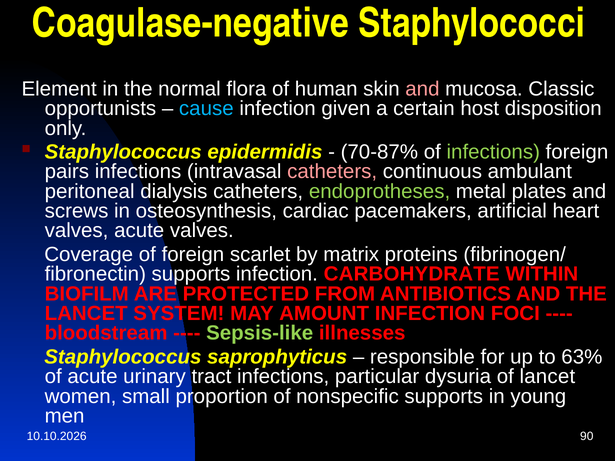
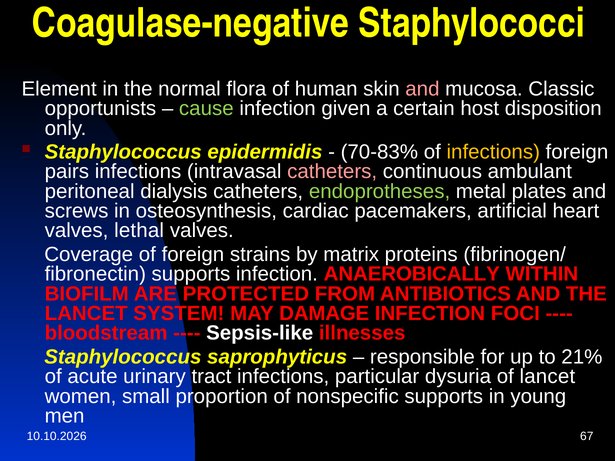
cause colour: light blue -> light green (206, 109)
70-87%: 70-87% -> 70-83% (379, 152)
infections colour: light green -> yellow (493, 152)
valves acute: acute -> lethal (139, 231)
scarlet: scarlet -> strains (260, 255)
CARBOHYDRATE: CARBOHYDRATE -> ANAEROBICALLY (412, 274)
AMOUNT: AMOUNT -> DAMAGE (324, 314)
Sepsis-like colour: light green -> white (260, 333)
63%: 63% -> 21% (582, 357)
90: 90 -> 67 (587, 436)
